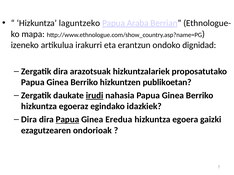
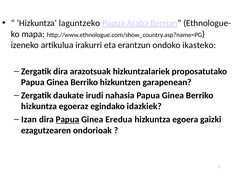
dignidad: dignidad -> ikasteko (199, 45)
publikoetan: publikoetan -> garapenean (167, 83)
irudi underline: present -> none (95, 96)
Dira: Dira -> Izan (29, 120)
